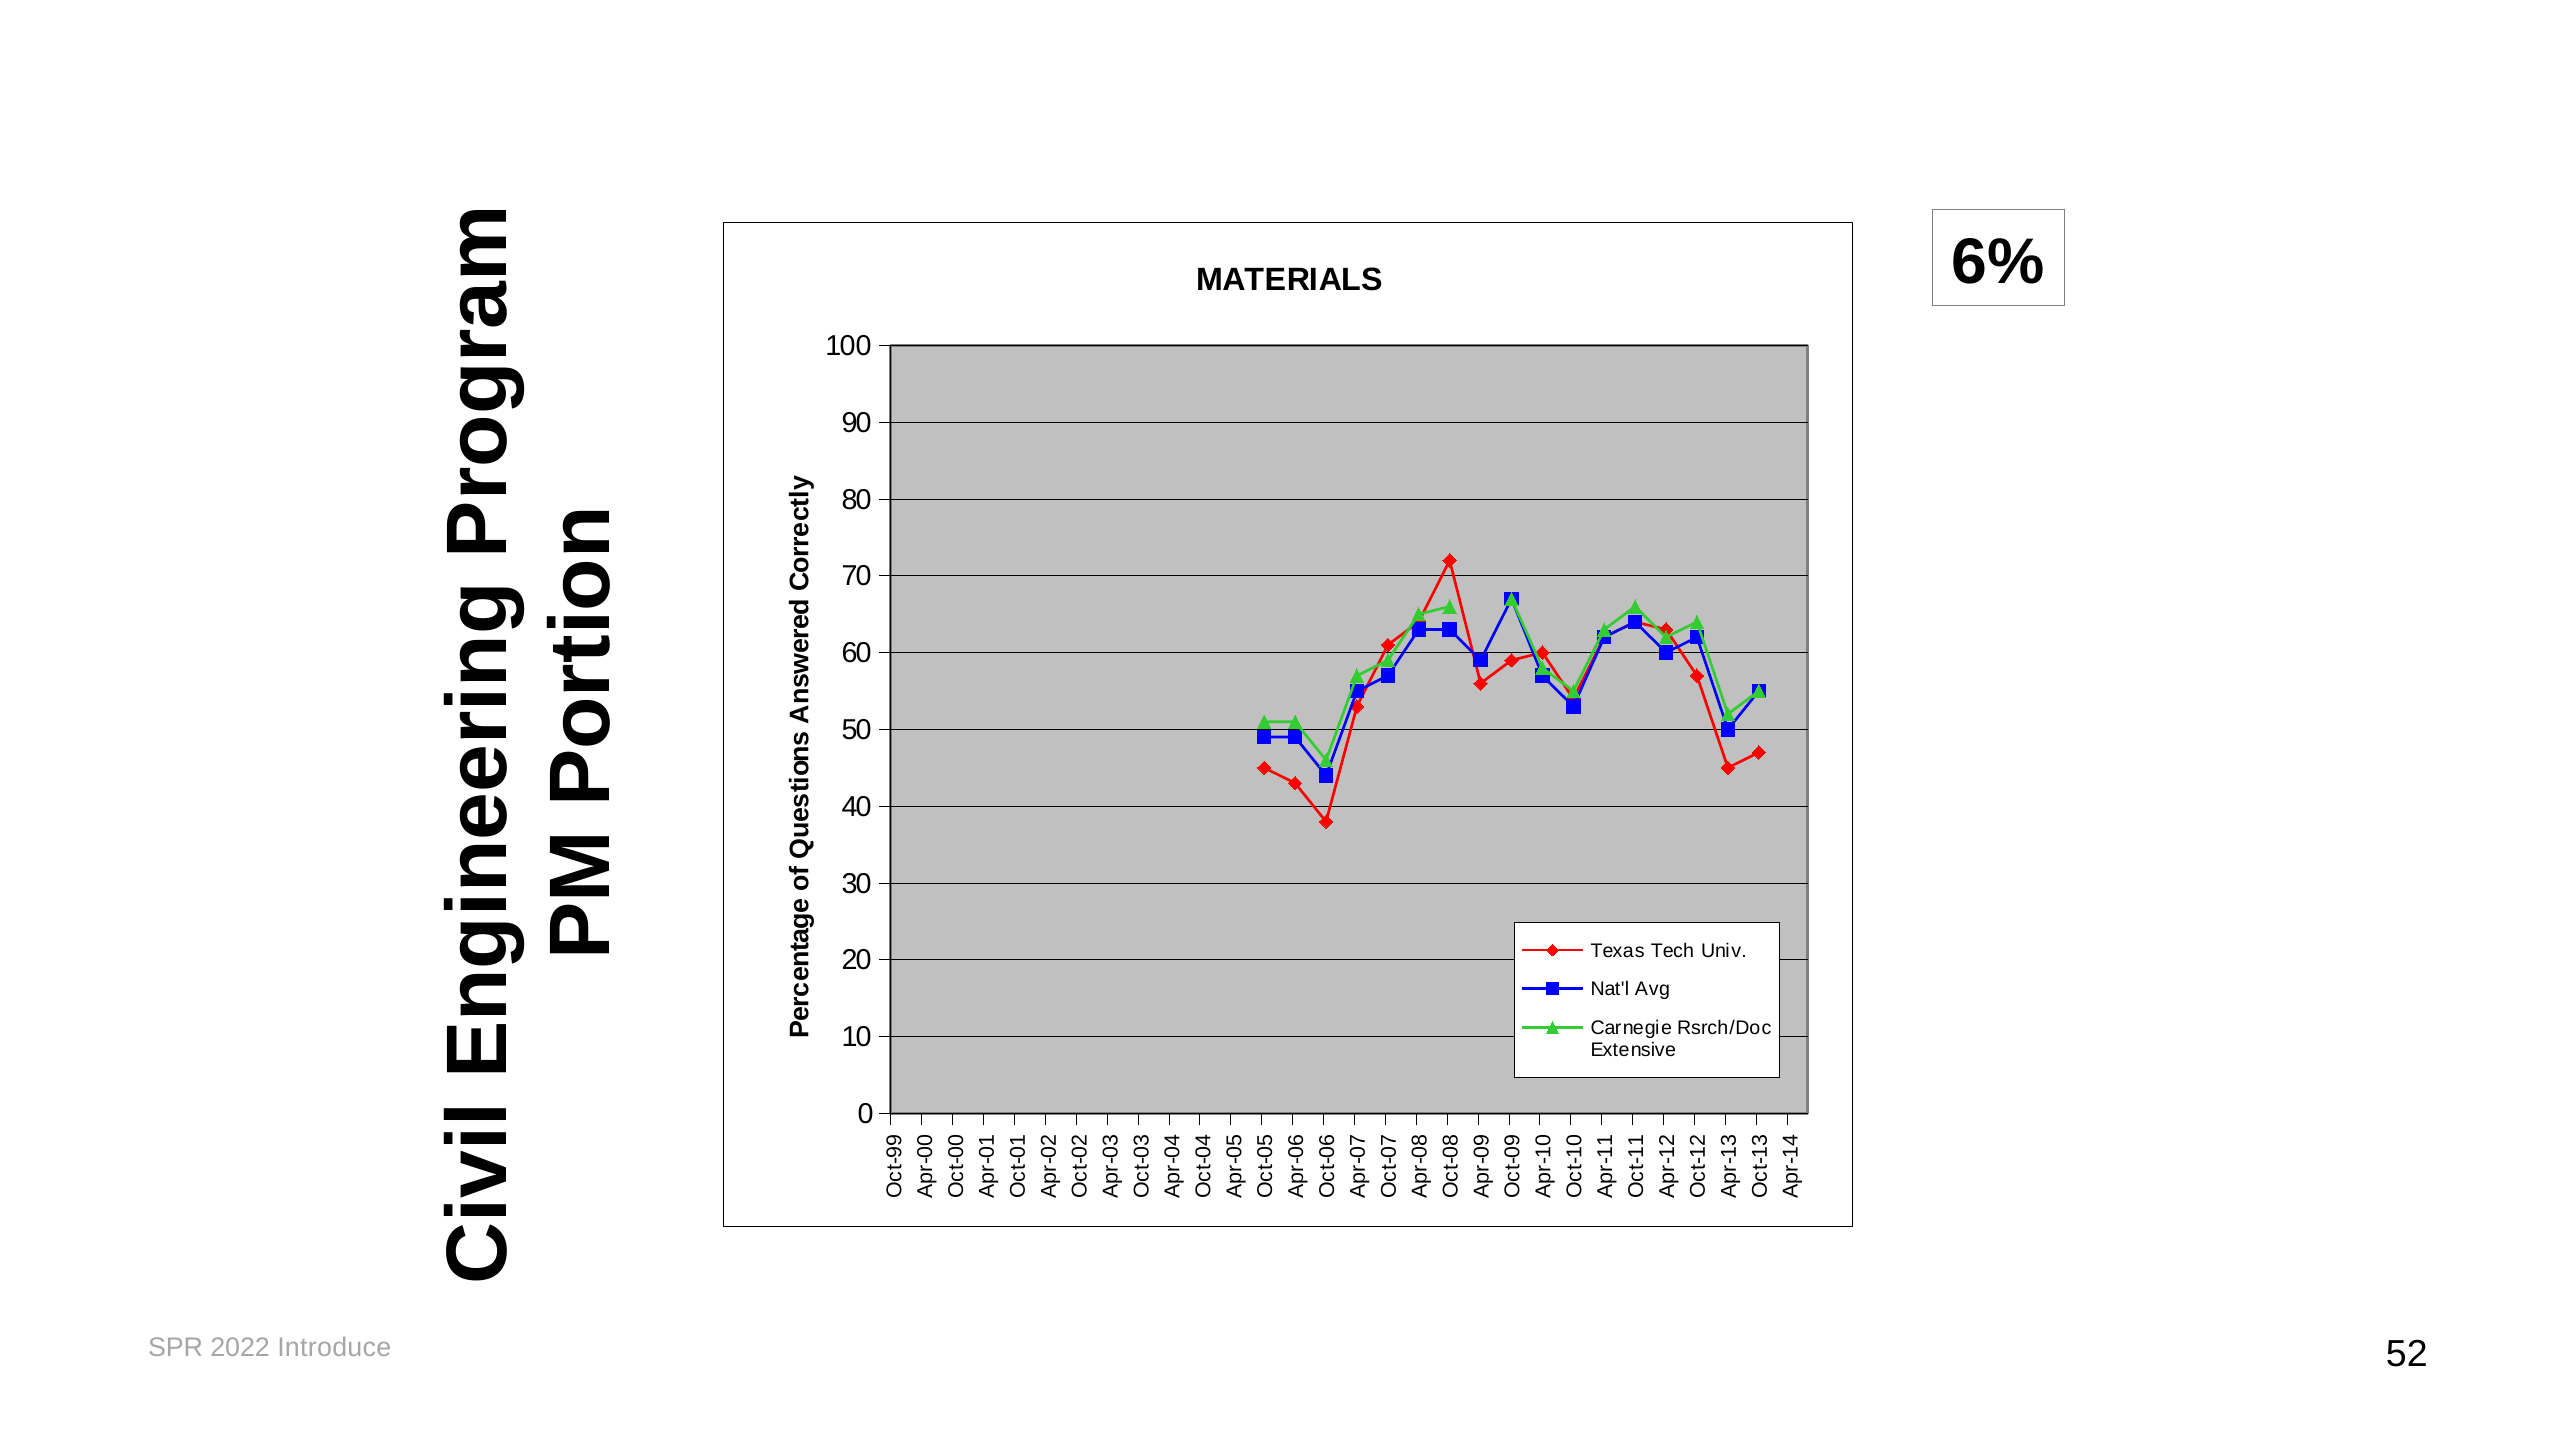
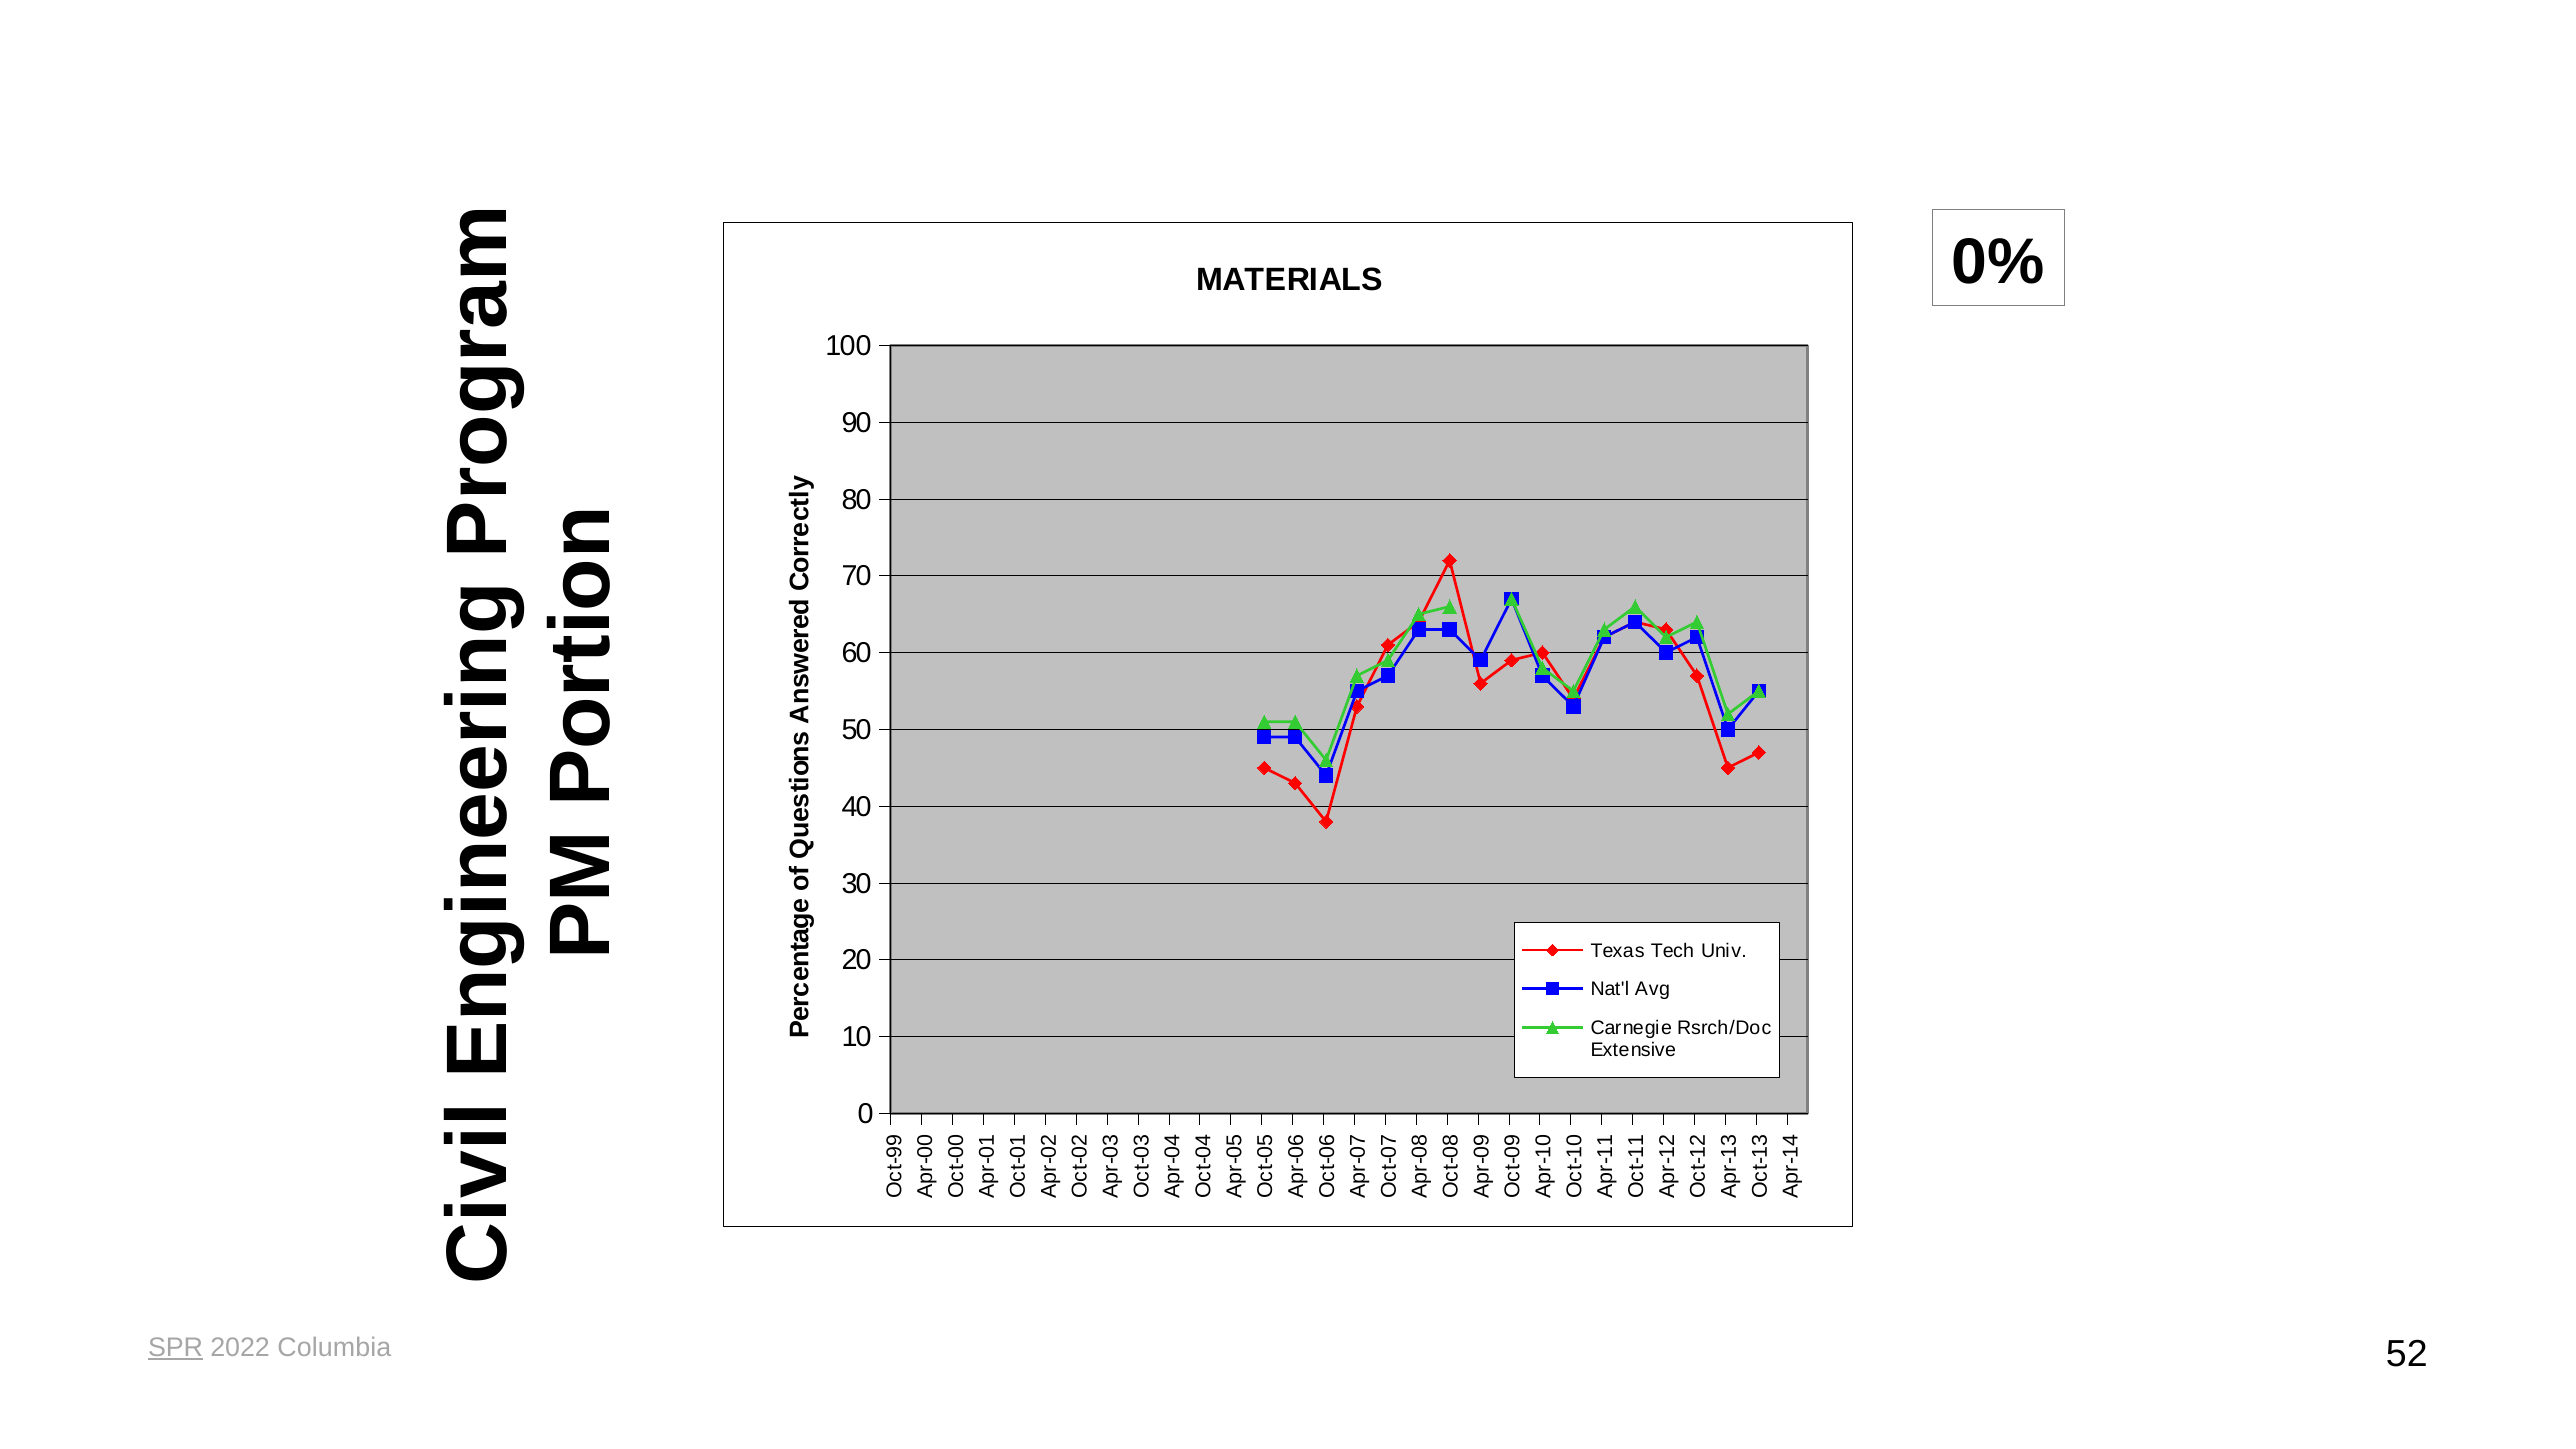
6%: 6% -> 0% (1998, 262)
SPR underline: none -> present (176, 1347)
Introduce: Introduce -> Columbia (334, 1347)
